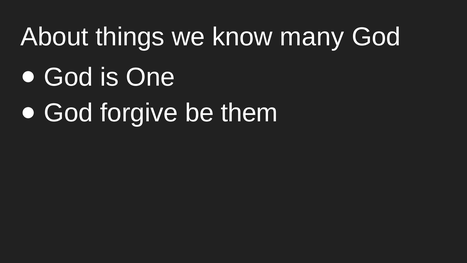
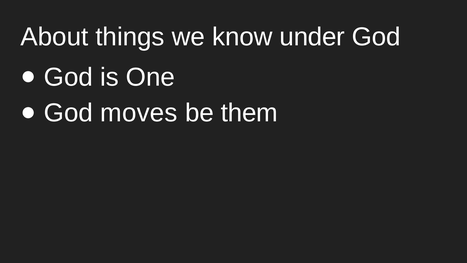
many: many -> under (312, 37)
forgive: forgive -> moves (139, 113)
